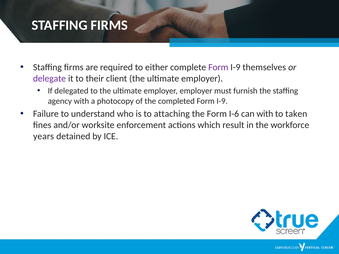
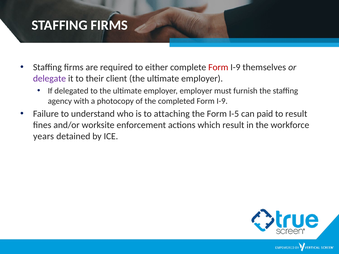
Form colour: purple -> red (218, 67)
I-6: I-6 -> I-5 (234, 114)
can with: with -> paid (265, 114)
to taken: taken -> result (296, 114)
